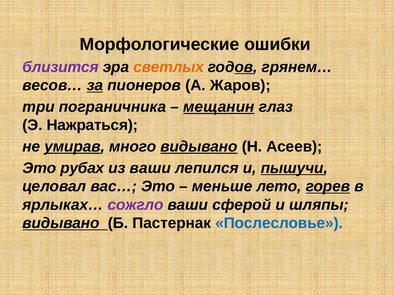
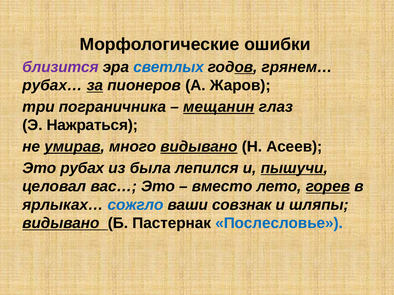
светлых colour: orange -> blue (169, 67)
весов…: весов… -> рубах… (52, 86)
из ваши: ваши -> была (150, 168)
меньше: меньше -> вместо (222, 187)
сожгло colour: purple -> blue (136, 205)
сферой: сферой -> совзнак (242, 205)
